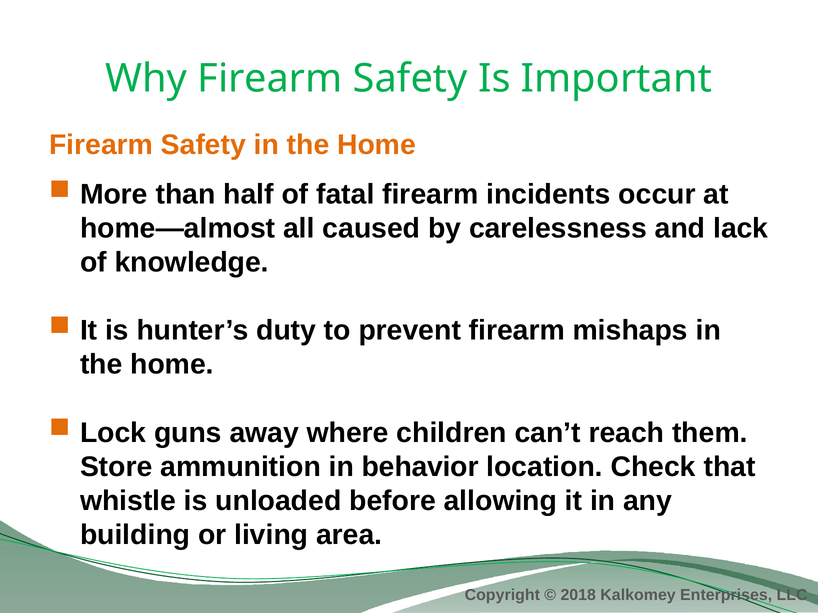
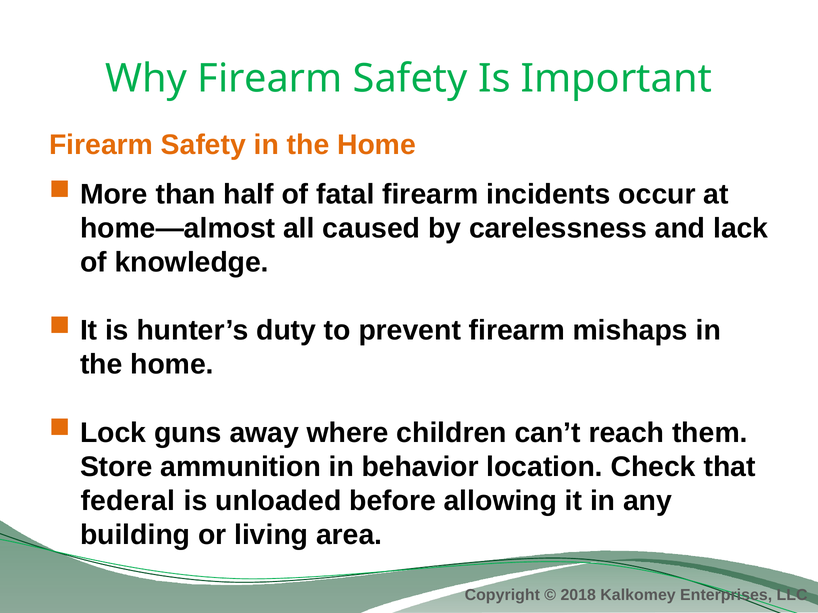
whistle: whistle -> federal (128, 501)
